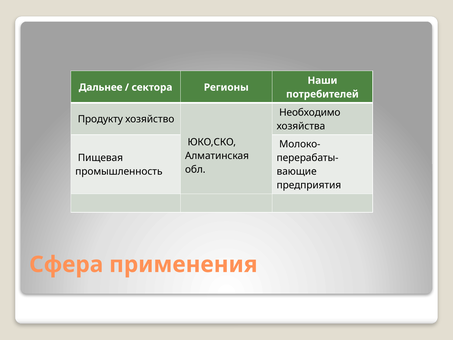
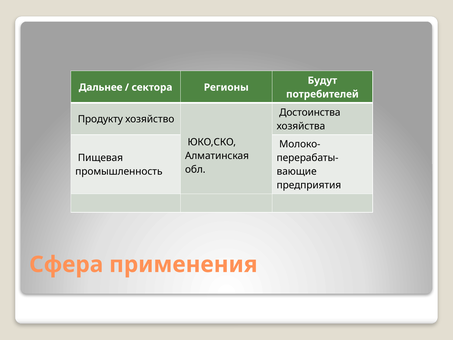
Наши: Наши -> Будут (322, 80)
Необходимо: Необходимо -> Достоинства (310, 112)
